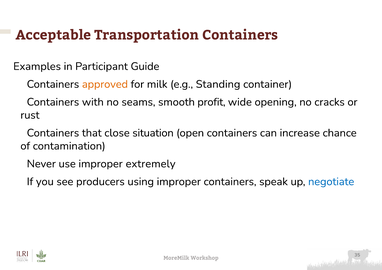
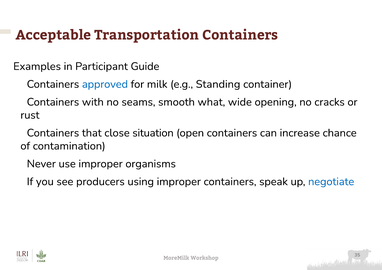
approved colour: orange -> blue (105, 84)
profit: profit -> what (211, 102)
extremely: extremely -> organisms (151, 164)
